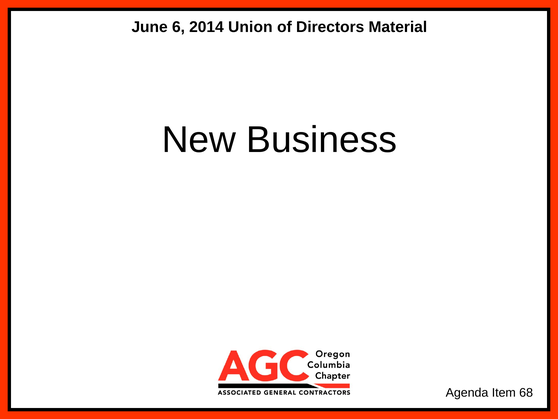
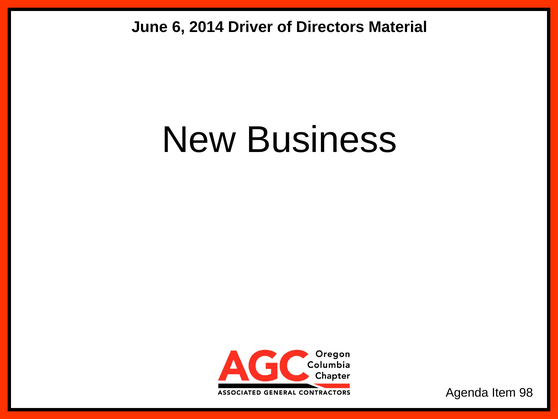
Union: Union -> Driver (250, 27)
68: 68 -> 98 (526, 392)
